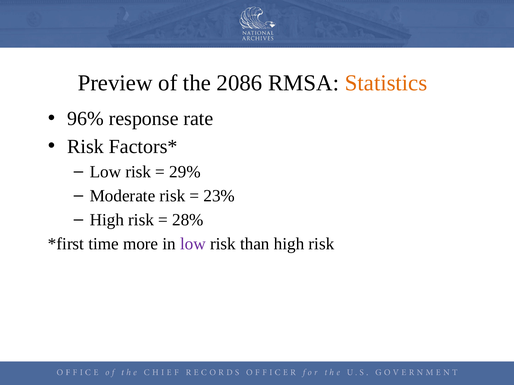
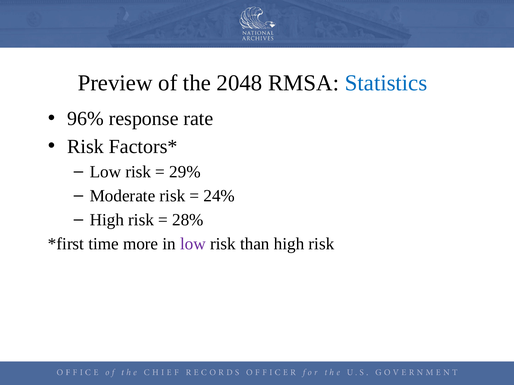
2086: 2086 -> 2048 (239, 83)
Statistics colour: orange -> blue (386, 83)
23%: 23% -> 24% (219, 196)
